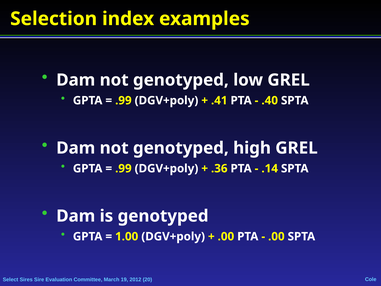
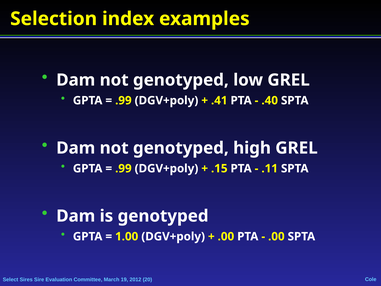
.36: .36 -> .15 (219, 168)
.14: .14 -> .11 (270, 168)
